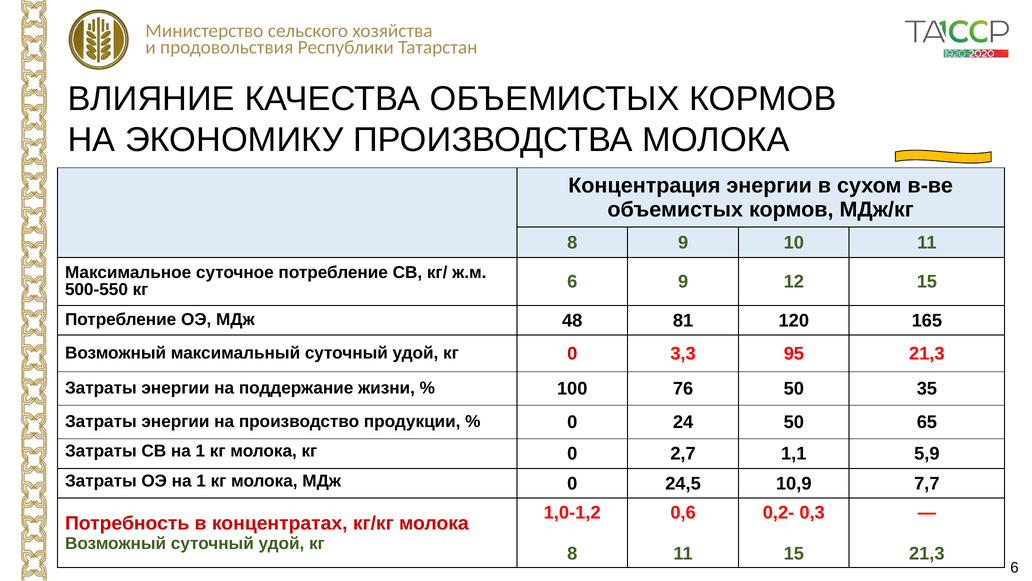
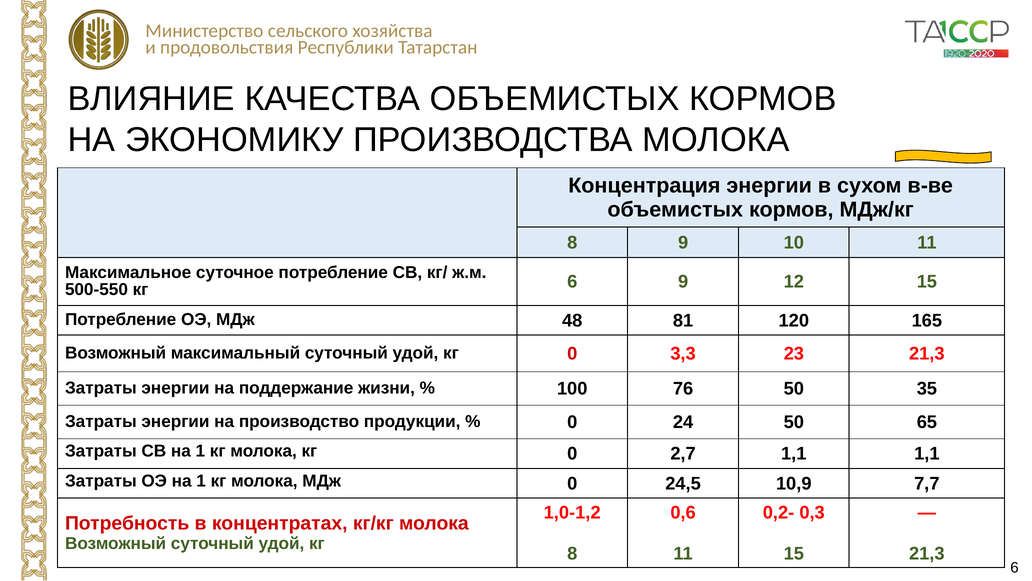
95: 95 -> 23 (794, 354)
1,1 5,9: 5,9 -> 1,1 (927, 454)
